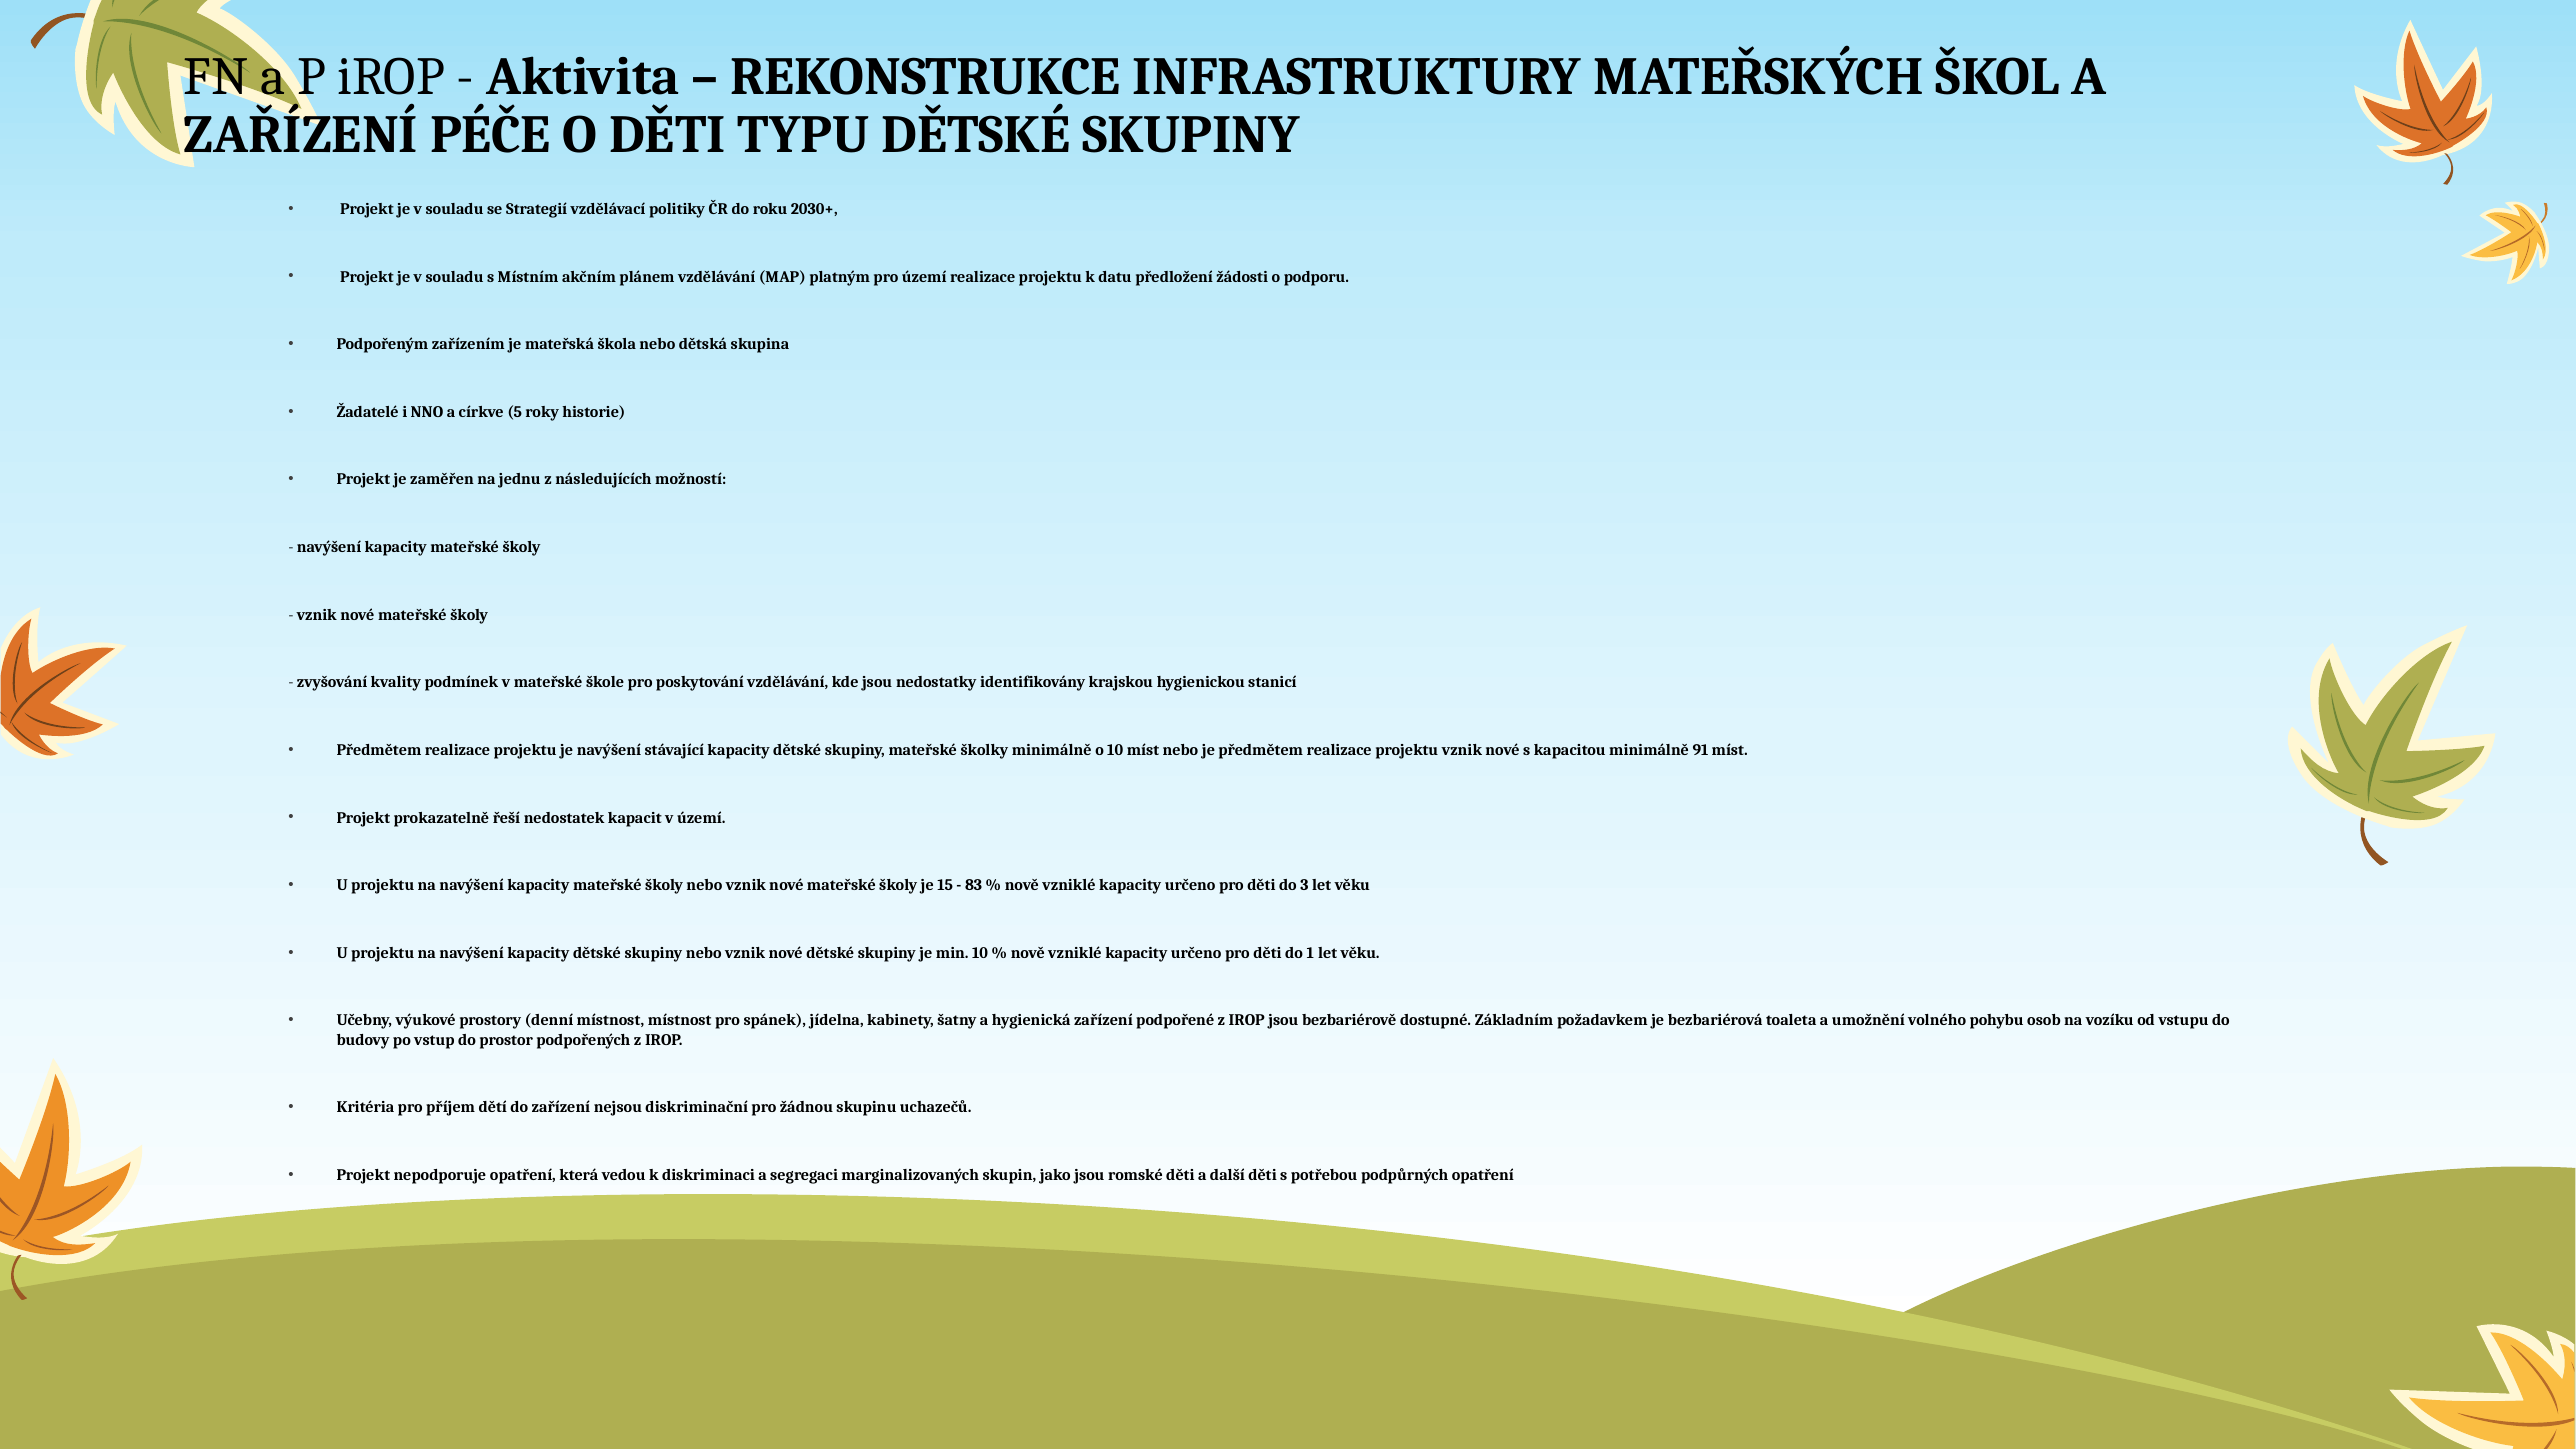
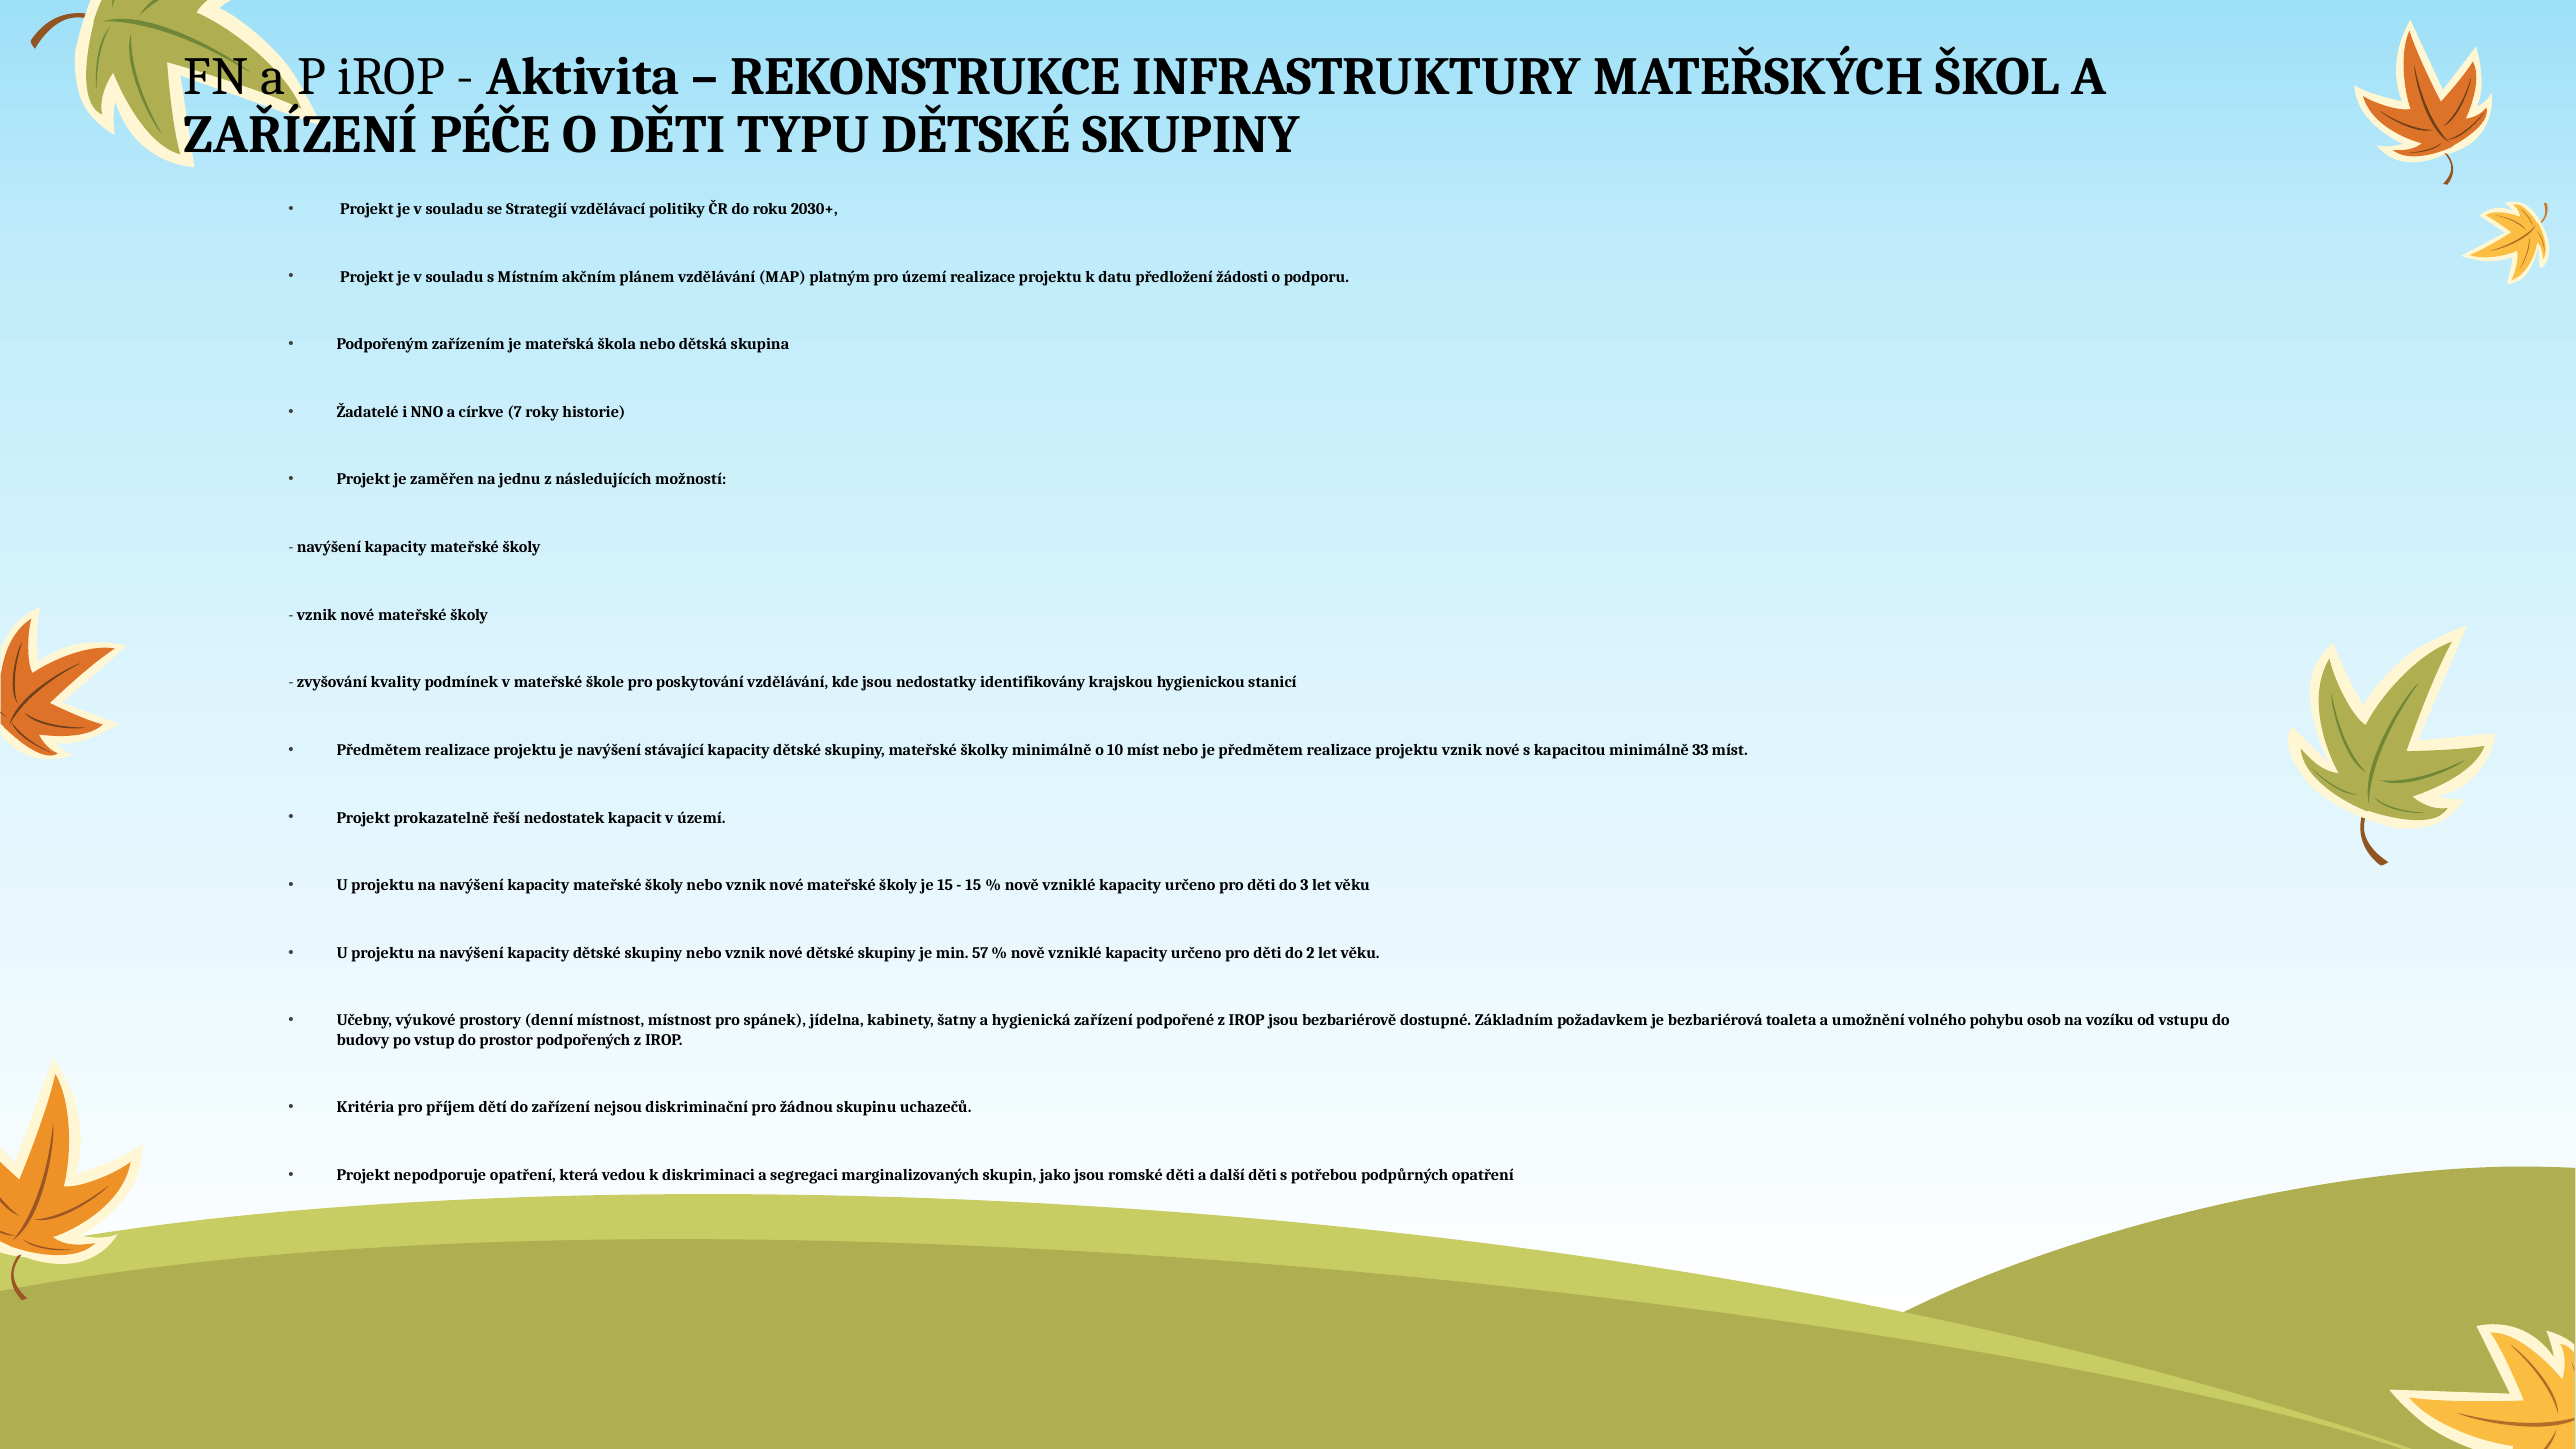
5: 5 -> 7 (515, 412)
91: 91 -> 33 (1701, 750)
83: 83 -> 15 (973, 885)
min 10: 10 -> 57 (980, 953)
1: 1 -> 2 (1310, 953)
